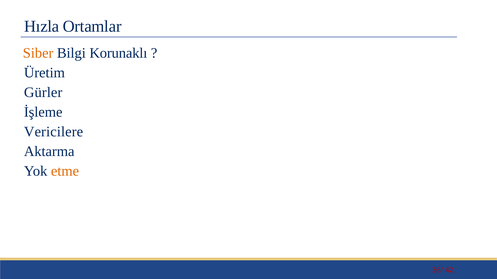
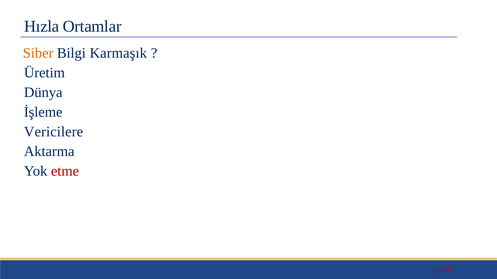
Korunaklı: Korunaklı -> Karmaşık (118, 53)
Gürler: Gürler -> Dünya (43, 93)
etme colour: orange -> red (65, 172)
